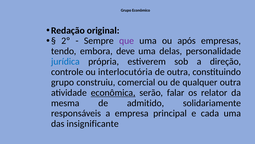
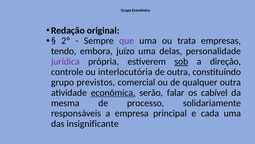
após: após -> trata (187, 41)
deve: deve -> juízo (125, 51)
jurídica colour: blue -> purple (65, 61)
sob underline: none -> present (181, 61)
construiu: construiu -> previstos (96, 82)
relator: relator -> cabível (214, 92)
admitido: admitido -> processo (145, 103)
